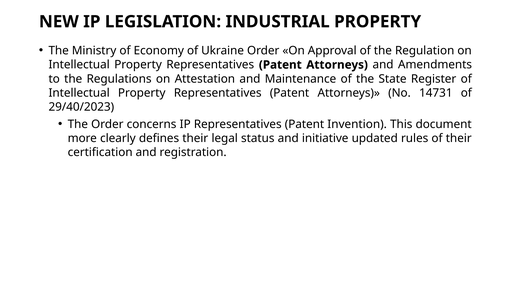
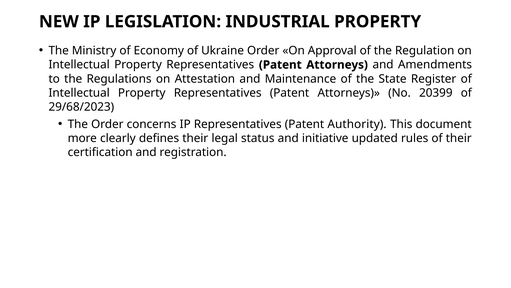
14731: 14731 -> 20399 (436, 93)
29/40/2023: 29/40/2023 -> 29/68/2023 (81, 107)
Invention: Invention -> Authority (357, 124)
